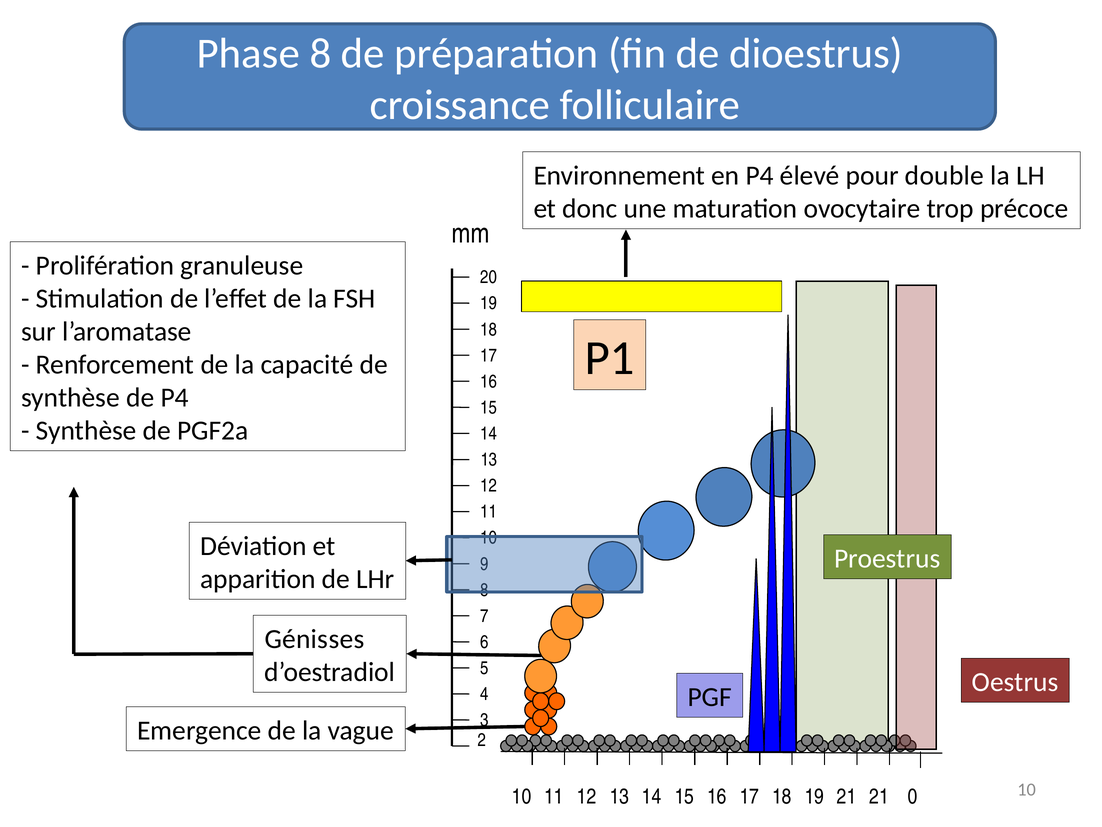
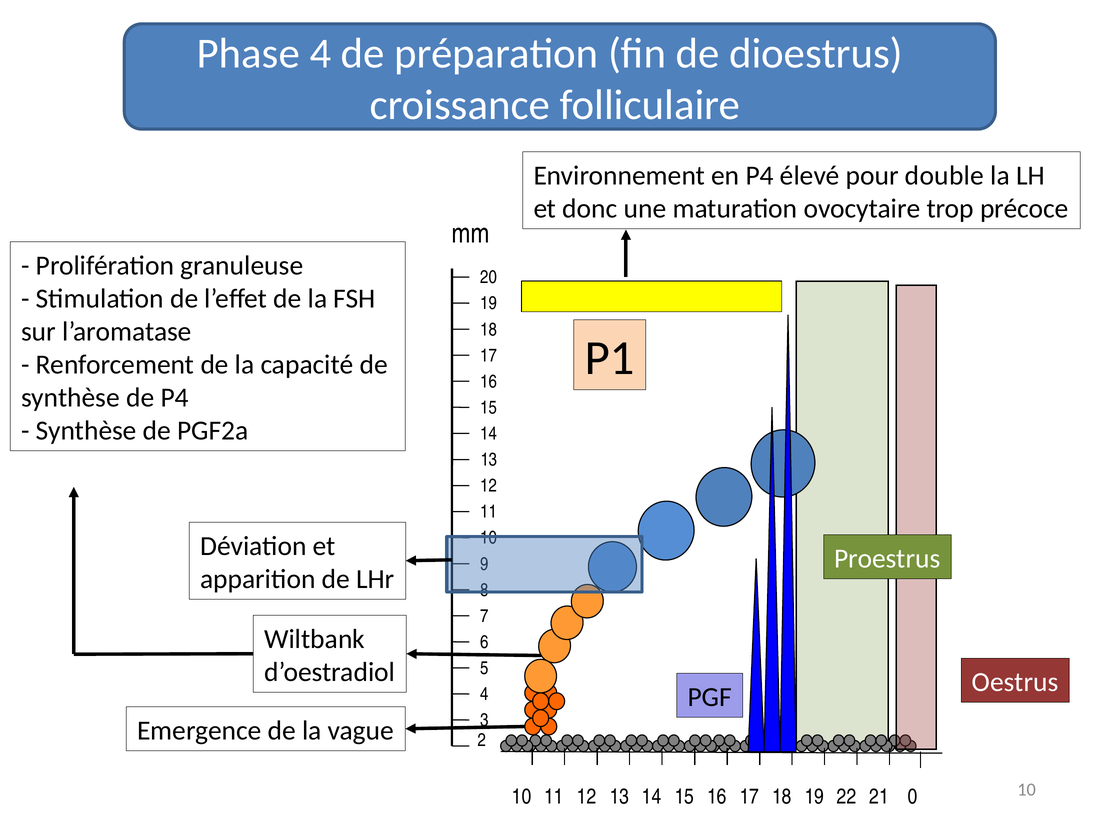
Phase 8: 8 -> 4 (320, 54)
Génisses: Génisses -> Wiltbank (315, 639)
19 21: 21 -> 22 (847, 796)
